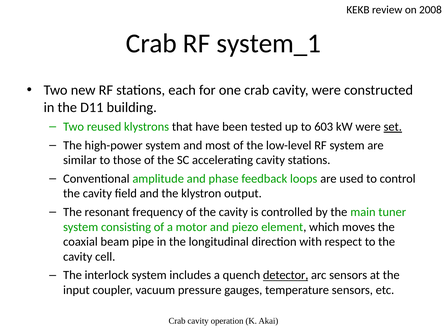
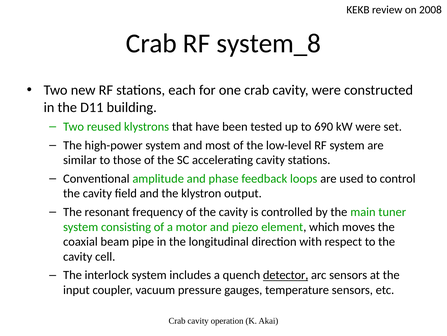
system_1: system_1 -> system_8 (269, 43)
603: 603 -> 690 (324, 127)
set underline: present -> none (393, 127)
